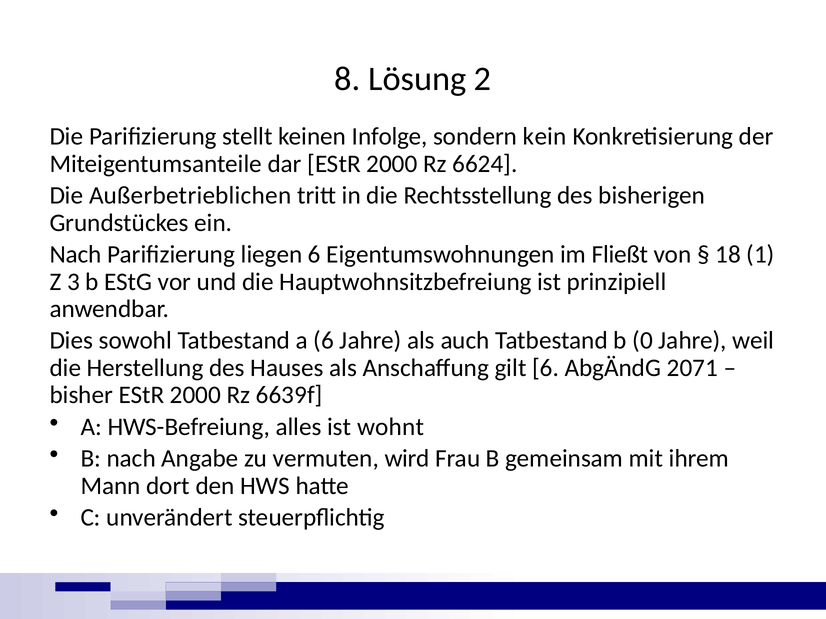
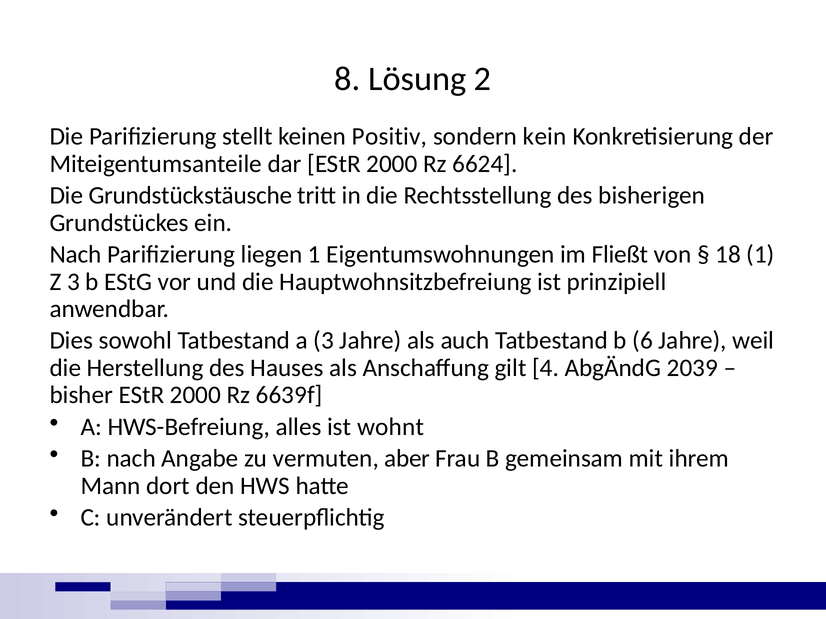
Infolge: Infolge -> Positiv (390, 137)
Außerbetrieblichen: Außerbetrieblichen -> Grundstückstäusche (190, 196)
liegen 6: 6 -> 1 (314, 255)
a 6: 6 -> 3 (324, 341)
0: 0 -> 6 (643, 341)
gilt 6: 6 -> 4 (546, 368)
2071: 2071 -> 2039 (692, 368)
wird: wird -> aber (407, 459)
